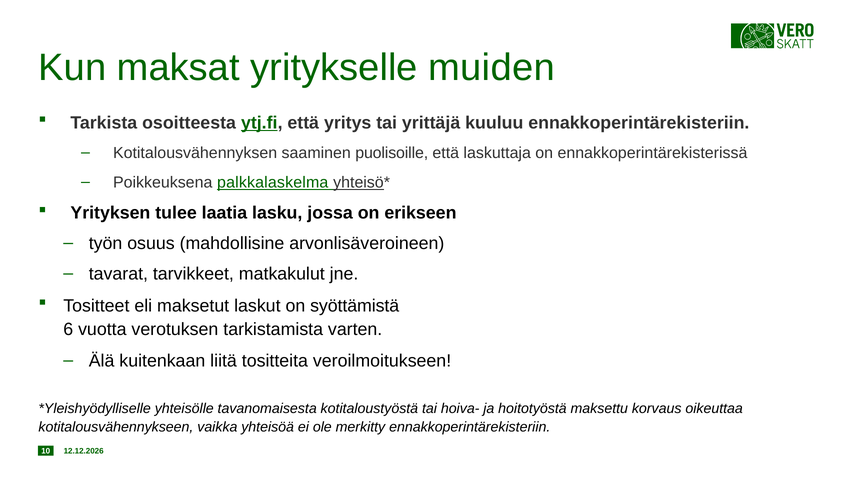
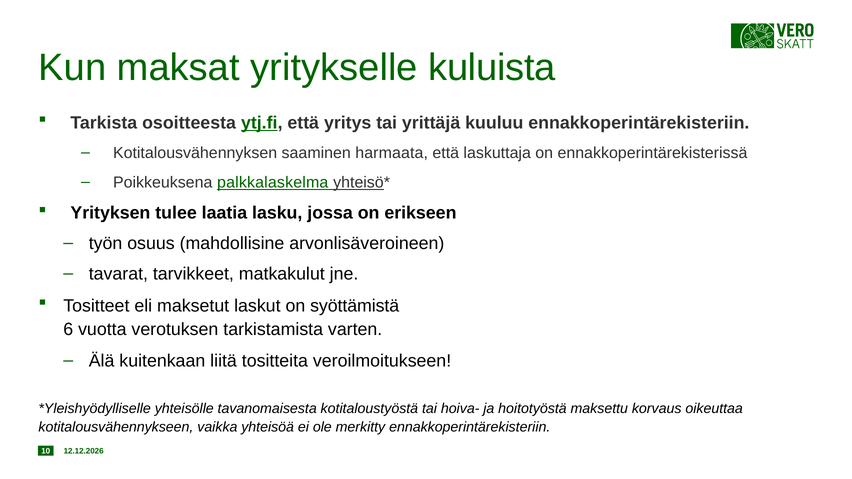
muiden: muiden -> kuluista (492, 68)
puolisoille: puolisoille -> harmaata (392, 153)
